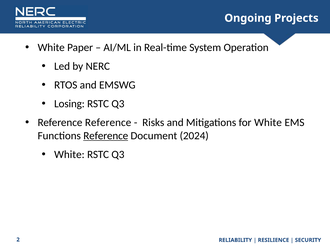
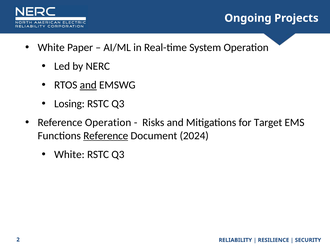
and underline: none -> present (88, 85)
Reference Reference: Reference -> Operation (108, 122)
for White: White -> Target (268, 122)
